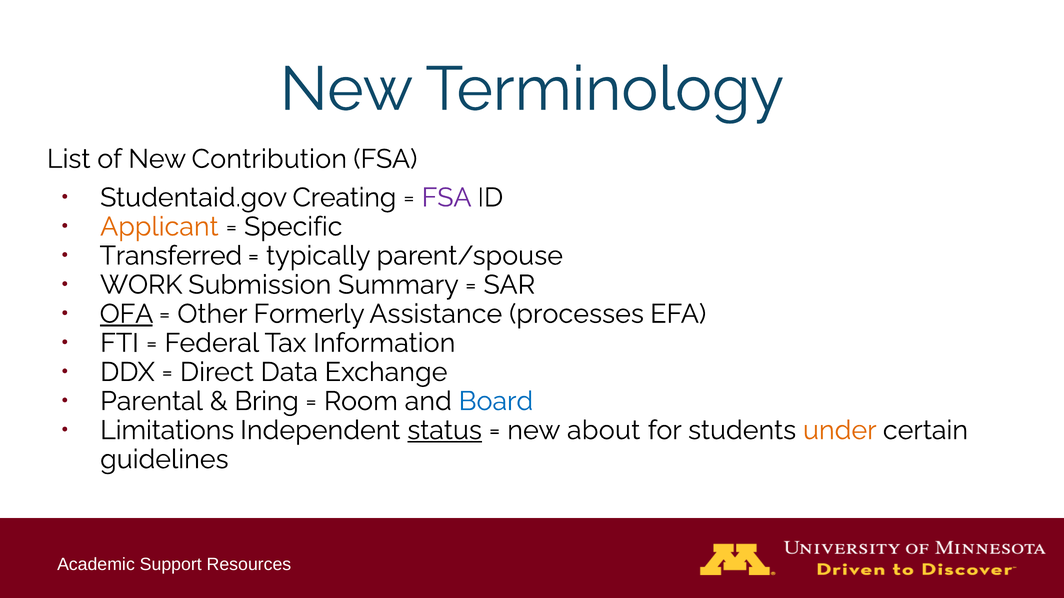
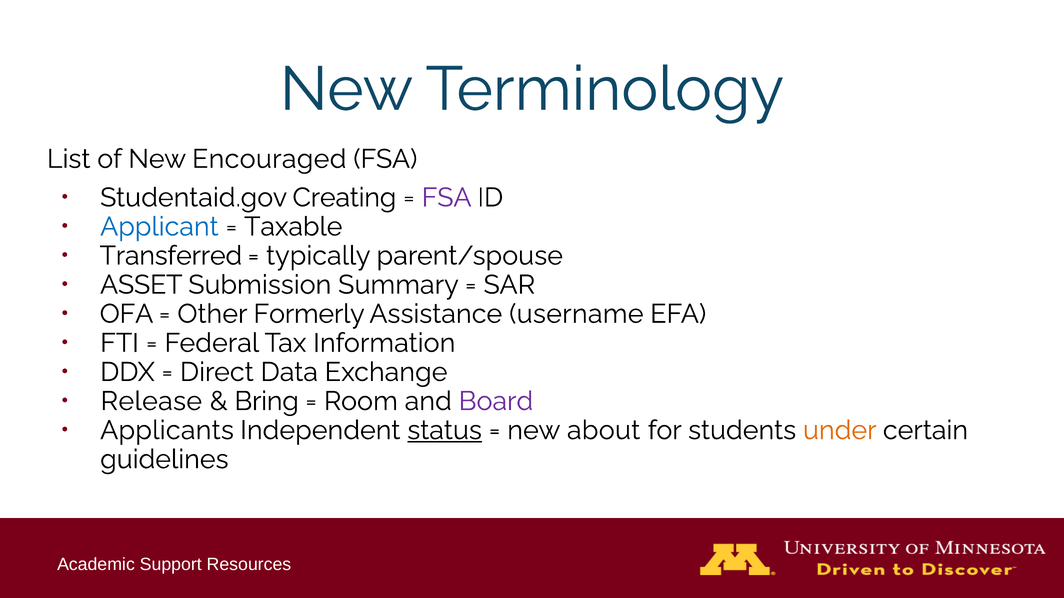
Contribution: Contribution -> Encouraged (269, 159)
Applicant colour: orange -> blue (159, 227)
Specific: Specific -> Taxable (293, 227)
WORK: WORK -> ASSET (141, 285)
OFA underline: present -> none (127, 314)
processes: processes -> username (576, 314)
Parental: Parental -> Release (151, 402)
Board colour: blue -> purple (496, 402)
Limitations: Limitations -> Applicants (167, 431)
